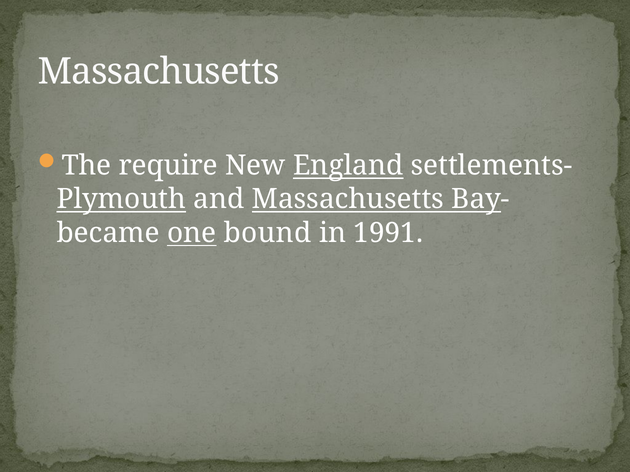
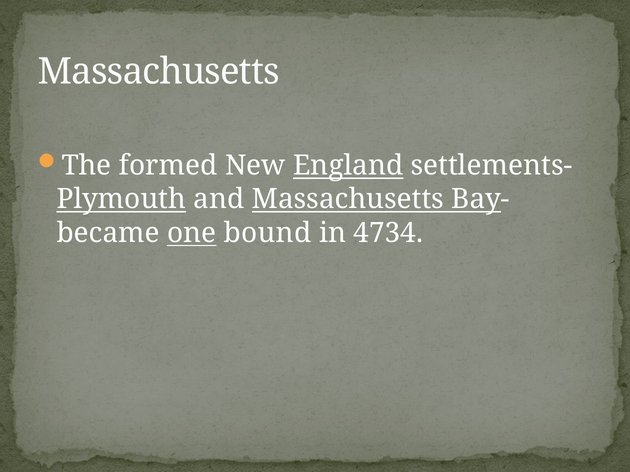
require: require -> formed (168, 166)
1991: 1991 -> 4734 (388, 233)
